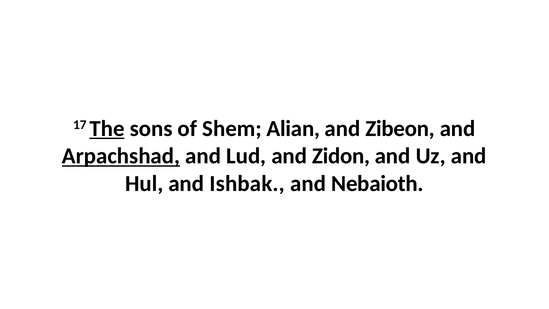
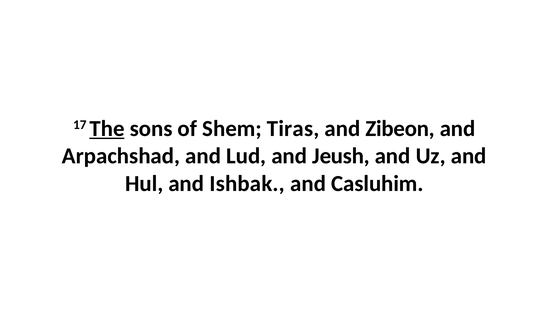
Alian: Alian -> Tiras (293, 129)
Arpachshad underline: present -> none (121, 156)
Zidon: Zidon -> Jeush (341, 156)
Nebaioth: Nebaioth -> Casluhim (377, 183)
